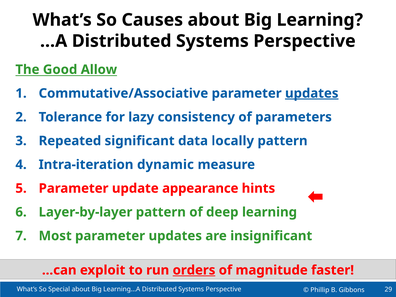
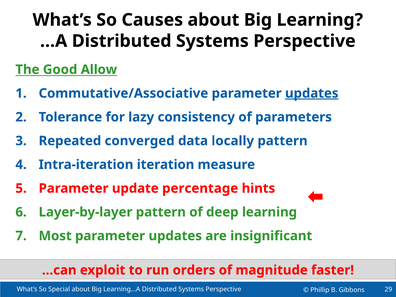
significant: significant -> converged (140, 141)
dynamic: dynamic -> iteration (166, 165)
appearance: appearance -> percentage (200, 188)
orders underline: present -> none (194, 270)
